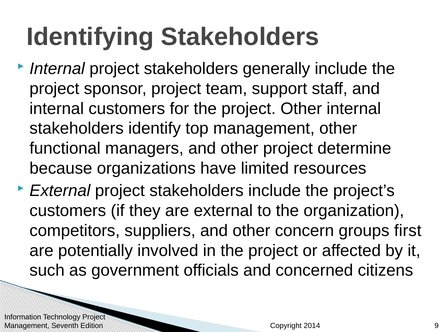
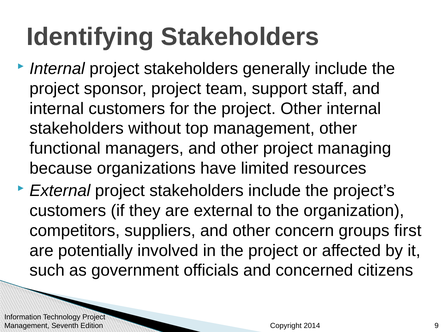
identify: identify -> without (155, 129)
determine: determine -> managing (354, 149)
